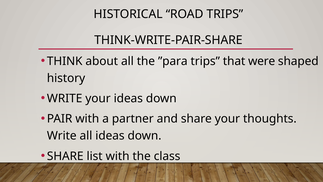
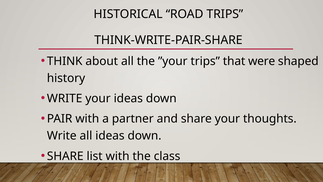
”para: ”para -> ”your (173, 61)
